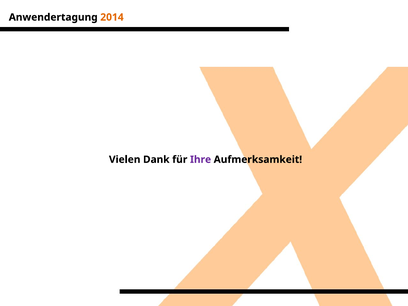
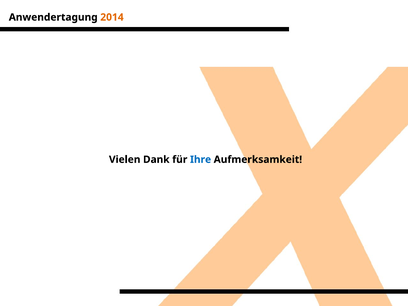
Ihre colour: purple -> blue (201, 160)
